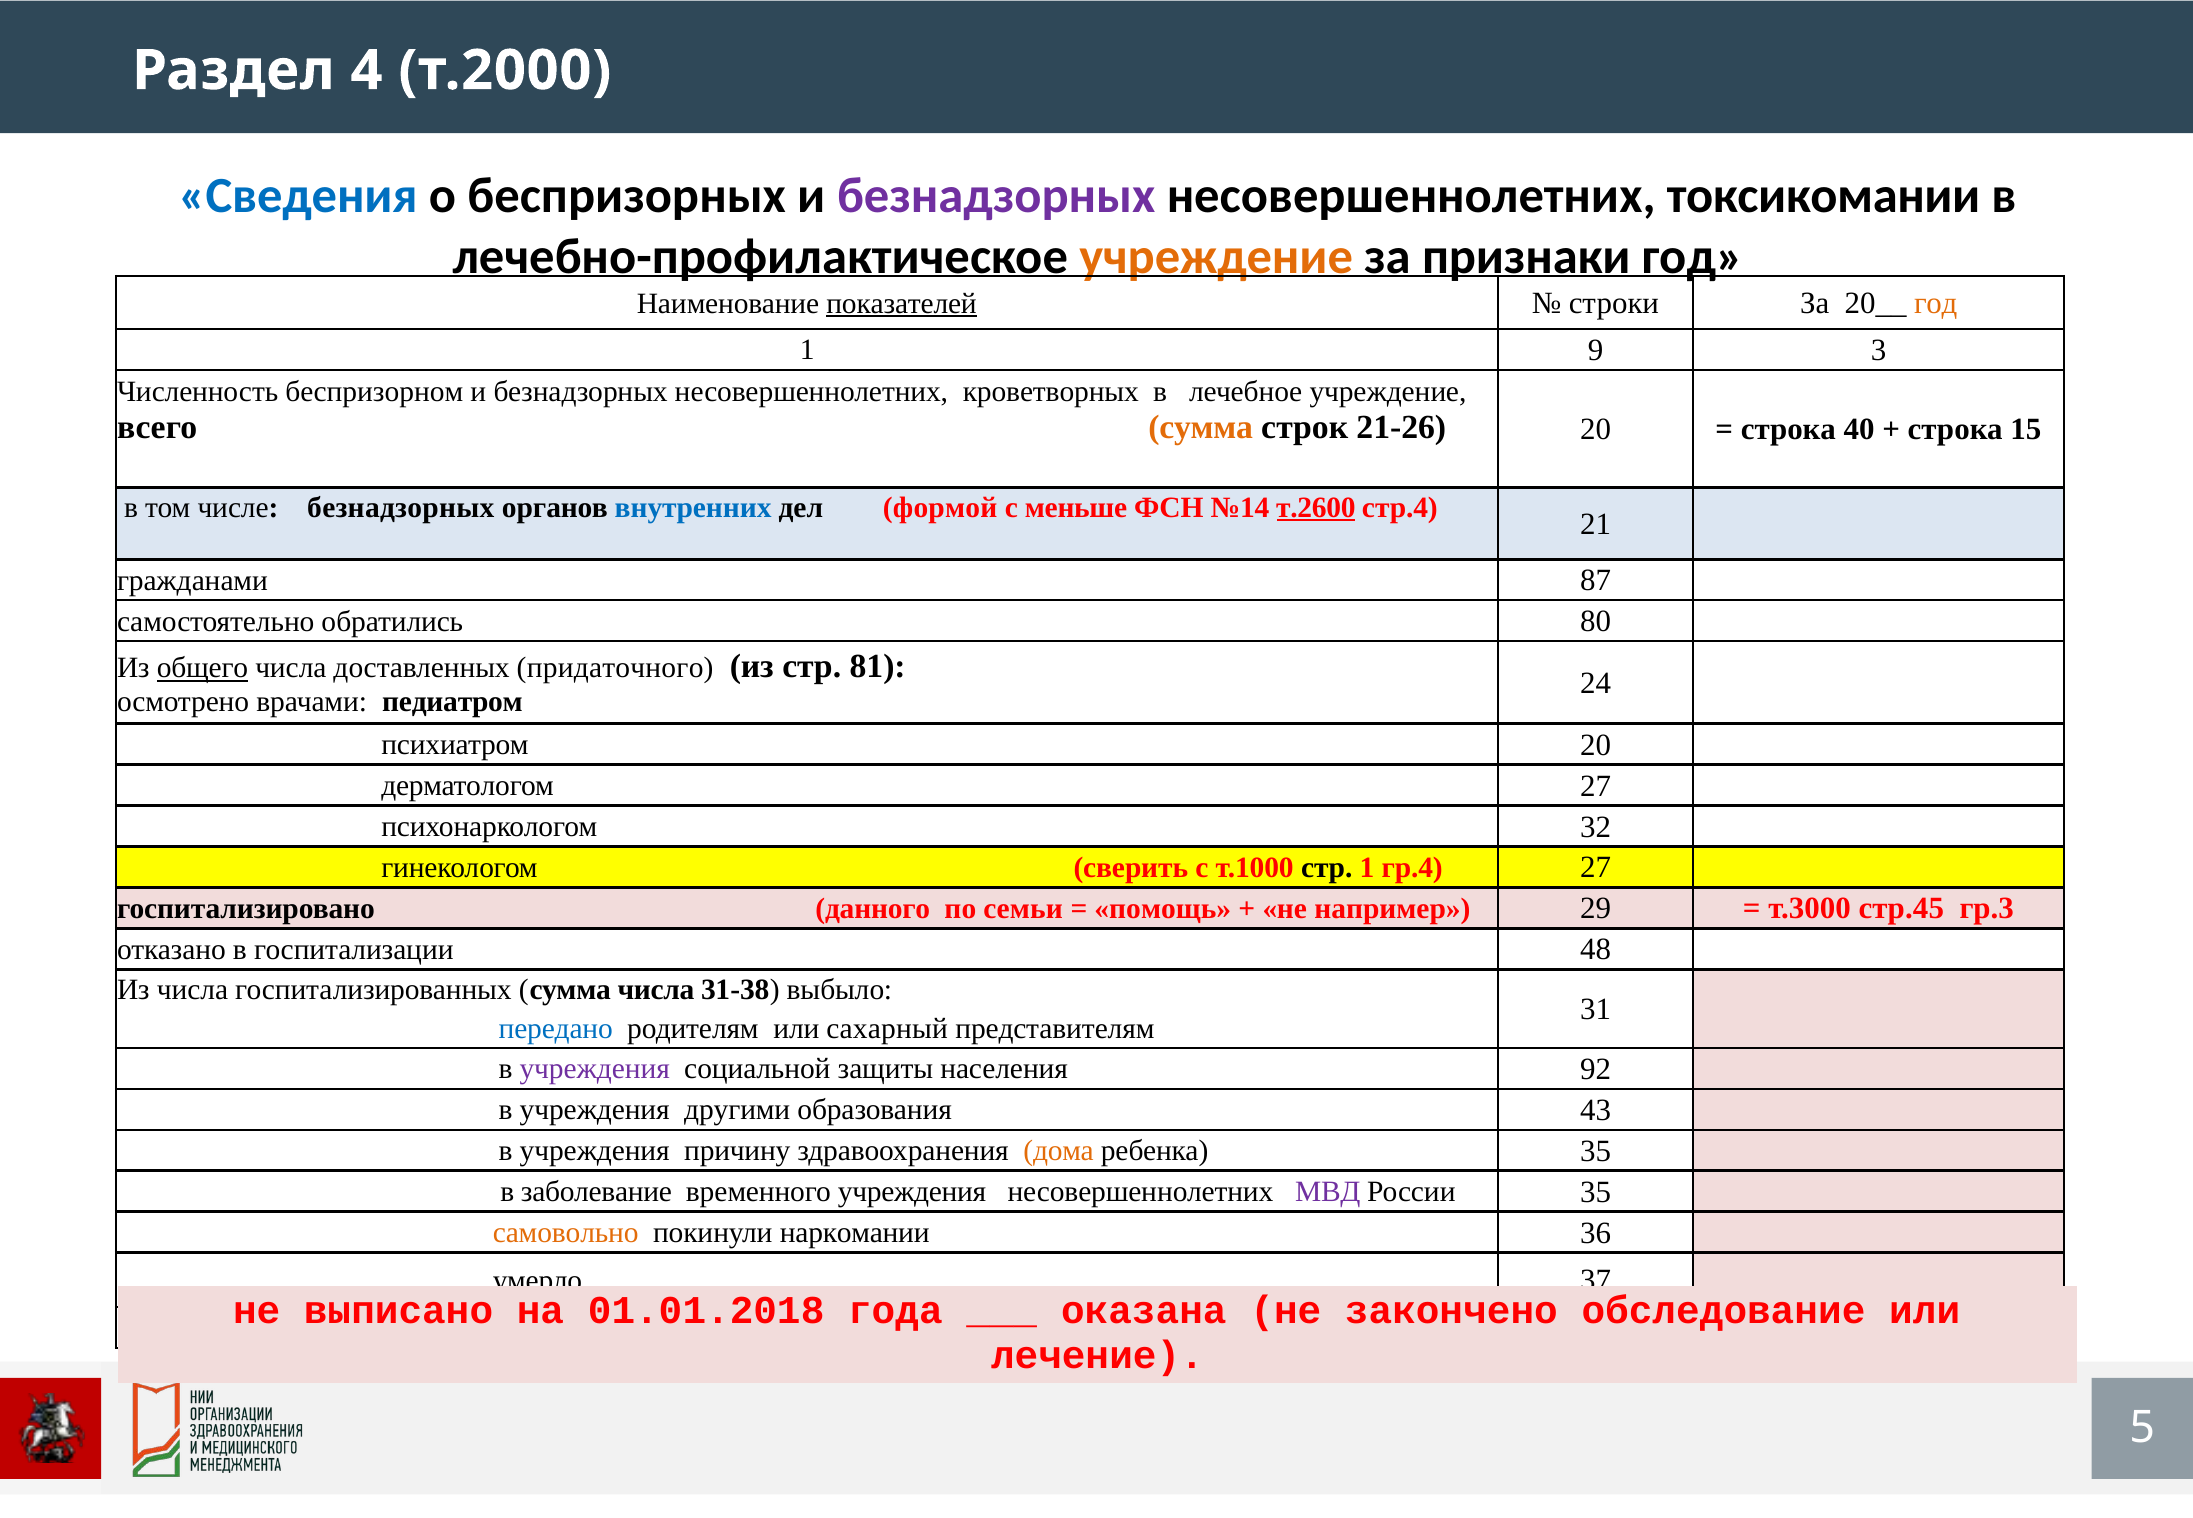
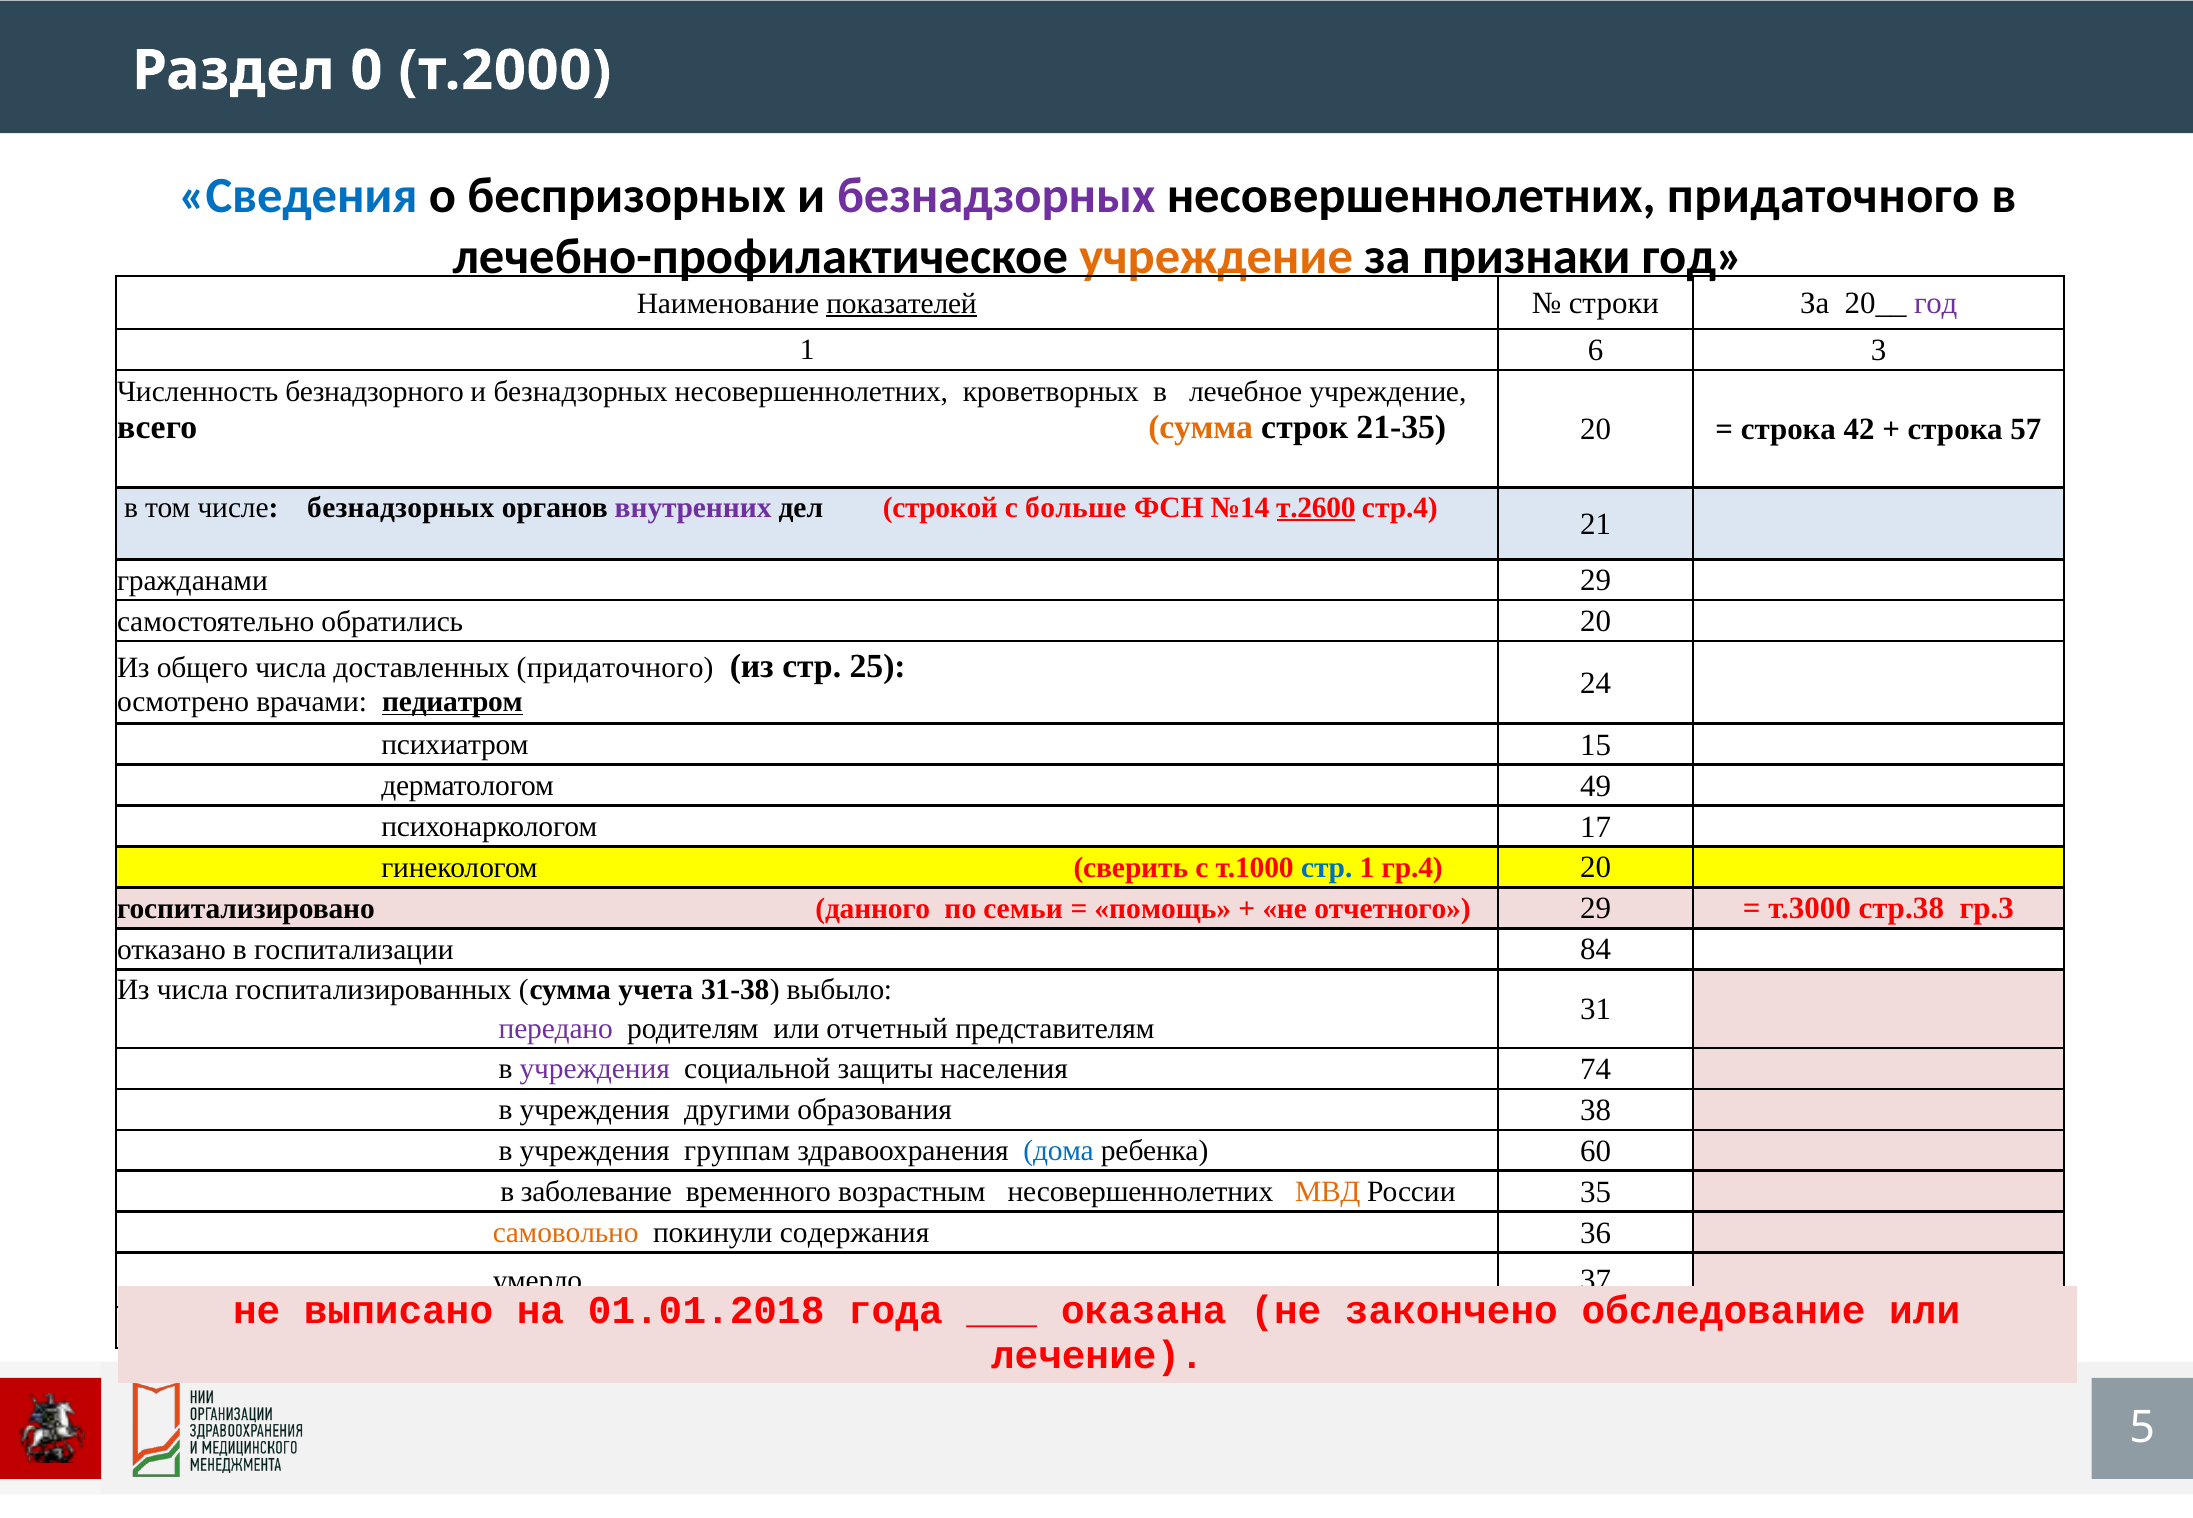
4: 4 -> 0 (366, 71)
несовершеннолетних токсикомании: токсикомании -> придаточного (1823, 196)
год colour: orange -> purple (1936, 303)
9: 9 -> 6 (1596, 350)
беспризорном: беспризорном -> безнадзорного (375, 392)
21-26: 21-26 -> 21-35 (1401, 427)
40: 40 -> 42 (1859, 429)
15: 15 -> 57 (2026, 429)
внутренних colour: blue -> purple (693, 508)
формой: формой -> строкой (940, 508)
меньше: меньше -> больше (1076, 508)
гражданами 87: 87 -> 29 (1596, 581)
обратились 80: 80 -> 20 (1596, 622)
общего underline: present -> none (203, 668)
81: 81 -> 25 (878, 667)
педиатром underline: none -> present (453, 702)
психиатром 20: 20 -> 15 (1596, 745)
дерматологом 27: 27 -> 49 (1596, 786)
32: 32 -> 17 (1596, 827)
стр colour: black -> blue (1327, 868)
гр.4 27: 27 -> 20 (1596, 868)
например: например -> отчетного (1392, 909)
стр.45: стр.45 -> стр.38 (1901, 909)
48: 48 -> 84 (1596, 950)
сумма числа: числа -> учета (656, 990)
передано colour: blue -> purple (556, 1029)
сахарный: сахарный -> отчетный (887, 1029)
92: 92 -> 74 (1596, 1069)
образования 43: 43 -> 38 (1596, 1110)
причину: причину -> группам (737, 1151)
дома colour: orange -> blue (1059, 1151)
ребенка 35: 35 -> 60 (1596, 1151)
временного учреждения: учреждения -> возрастным (912, 1192)
МВД colour: purple -> orange (1328, 1192)
наркомании: наркомании -> содержания (855, 1233)
